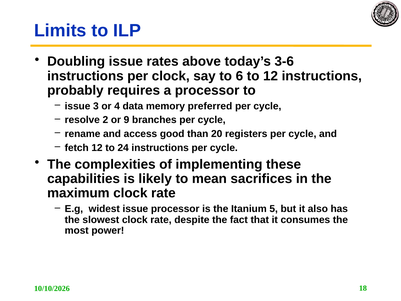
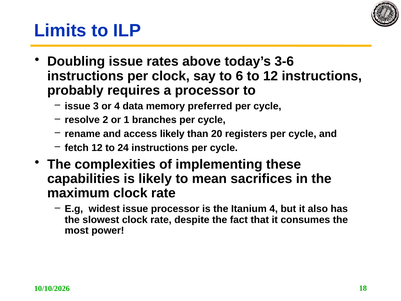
9: 9 -> 1 (126, 120)
access good: good -> likely (172, 134)
Itanium 5: 5 -> 4 (274, 209)
